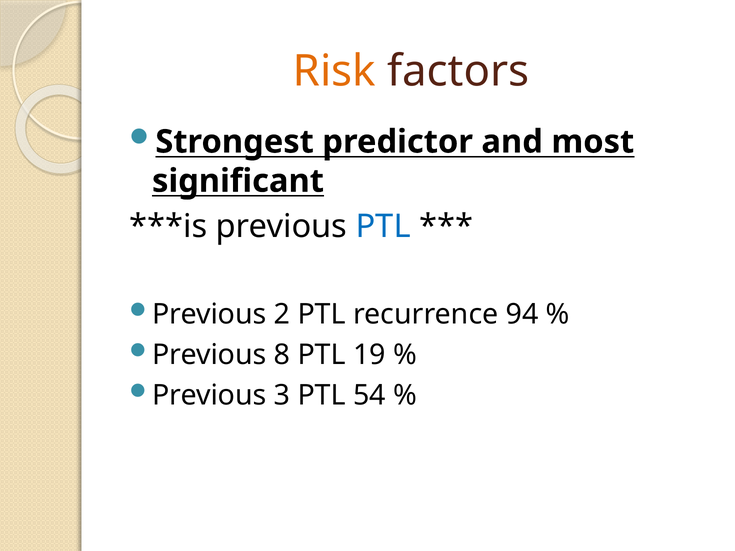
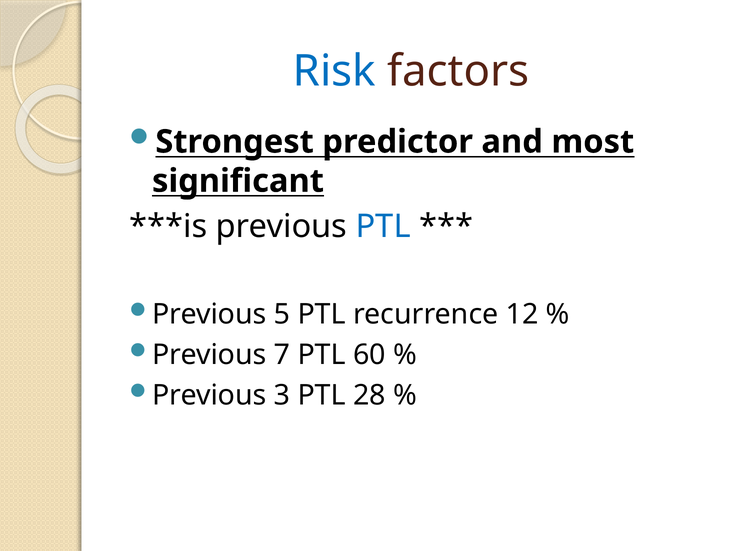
Risk colour: orange -> blue (334, 71)
2: 2 -> 5 (282, 314)
94: 94 -> 12 (522, 314)
8: 8 -> 7 (282, 355)
19: 19 -> 60 (369, 355)
54: 54 -> 28 (369, 395)
